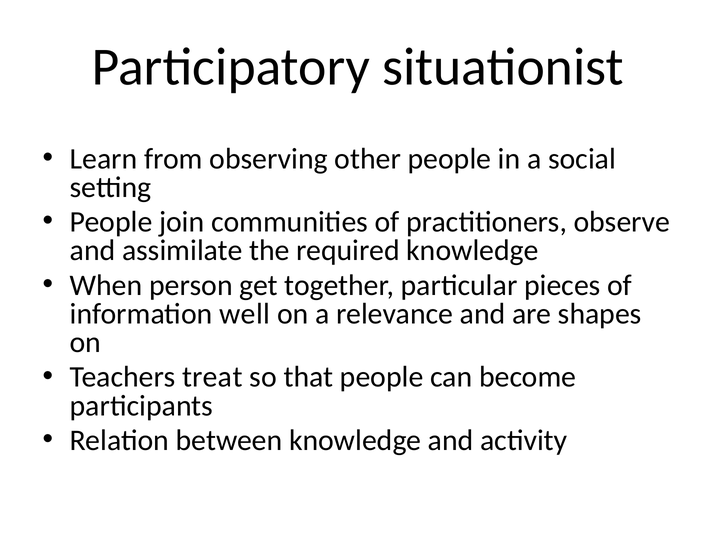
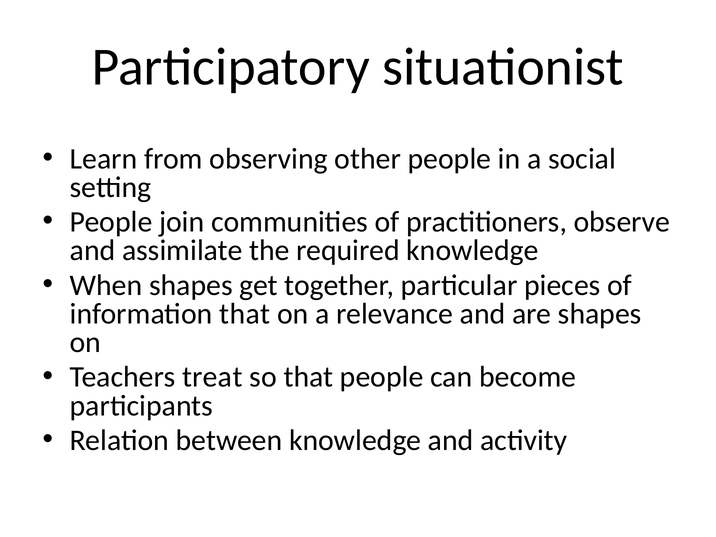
When person: person -> shapes (191, 285)
information well: well -> that (245, 314)
